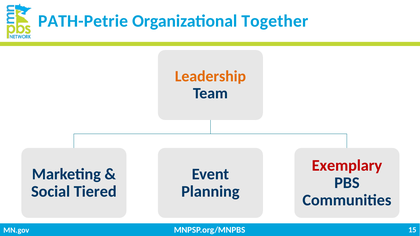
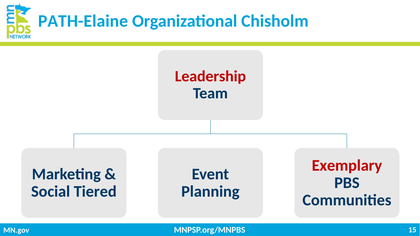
PATH-Petrie: PATH-Petrie -> PATH-Elaine (83, 21)
Together: Together -> Chisholm (275, 21)
Leadership colour: orange -> red (210, 76)
